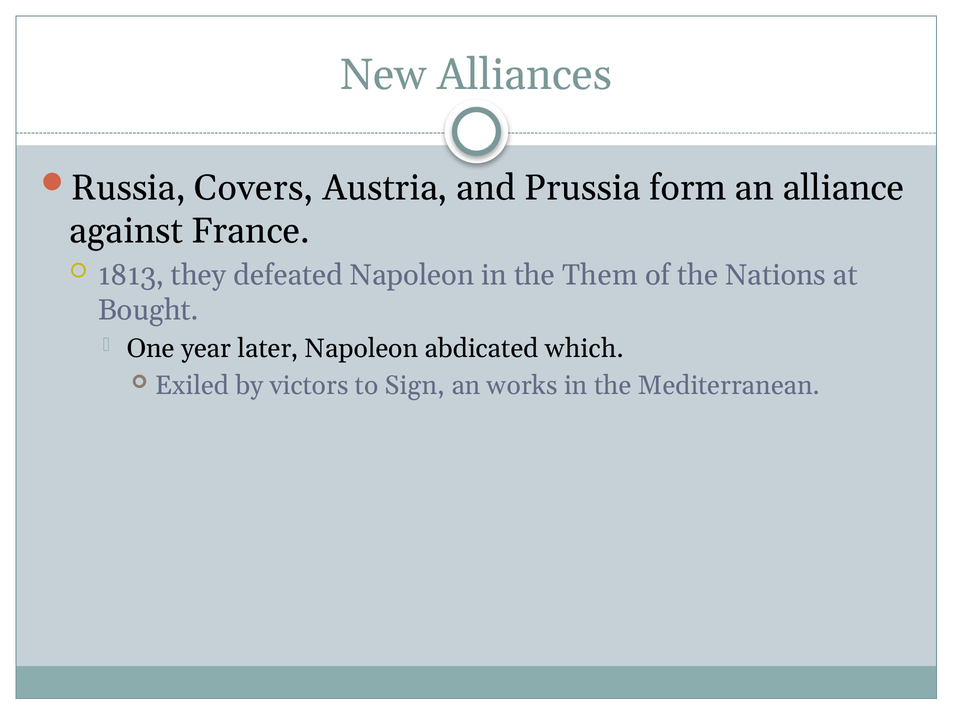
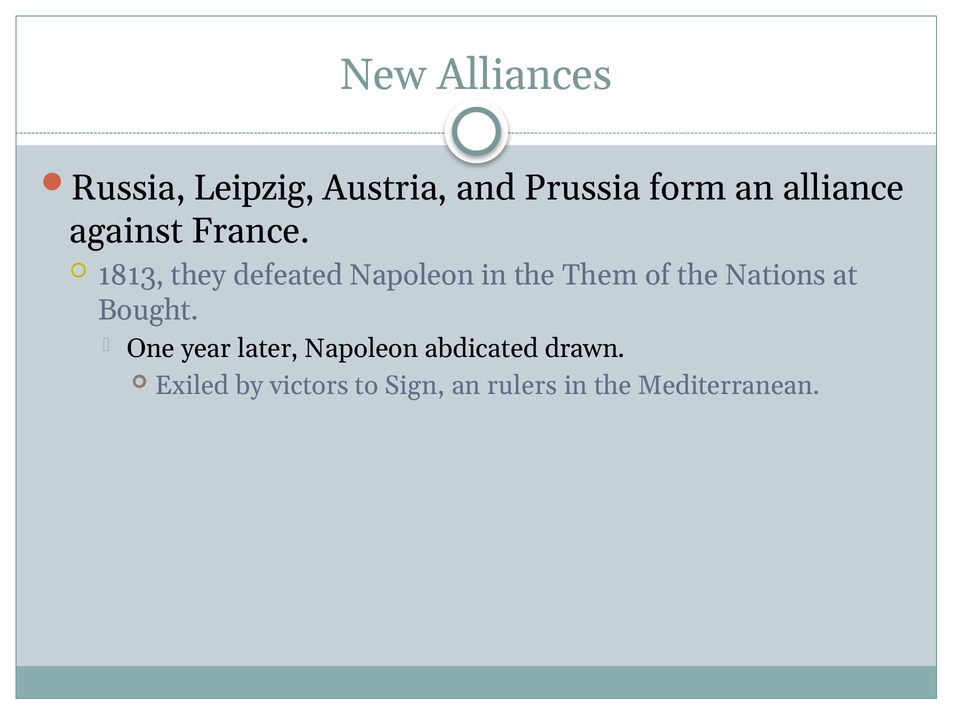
Covers: Covers -> Leipzig (254, 188)
which: which -> drawn (585, 348)
works: works -> rulers (522, 385)
